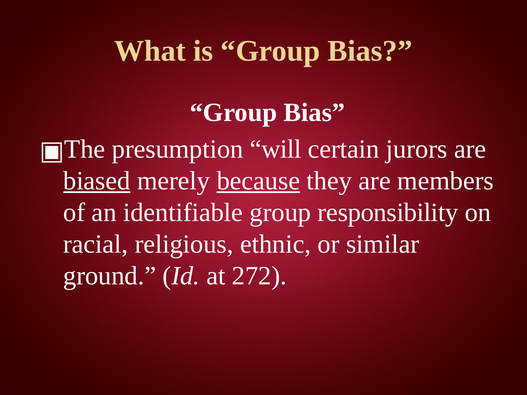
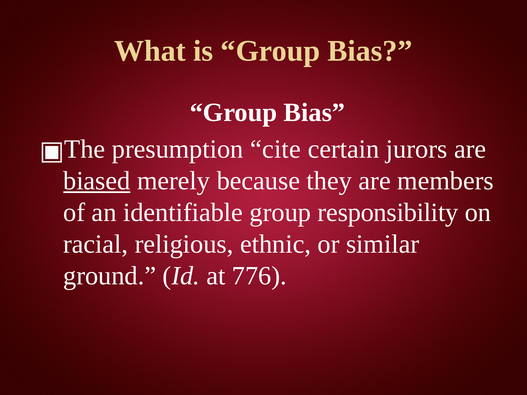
will: will -> cite (276, 149)
because underline: present -> none (258, 181)
272: 272 -> 776 (259, 276)
